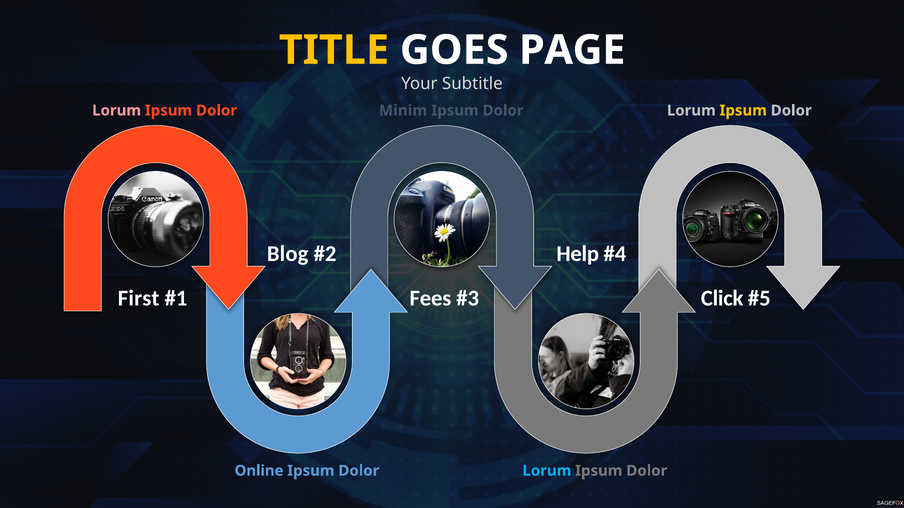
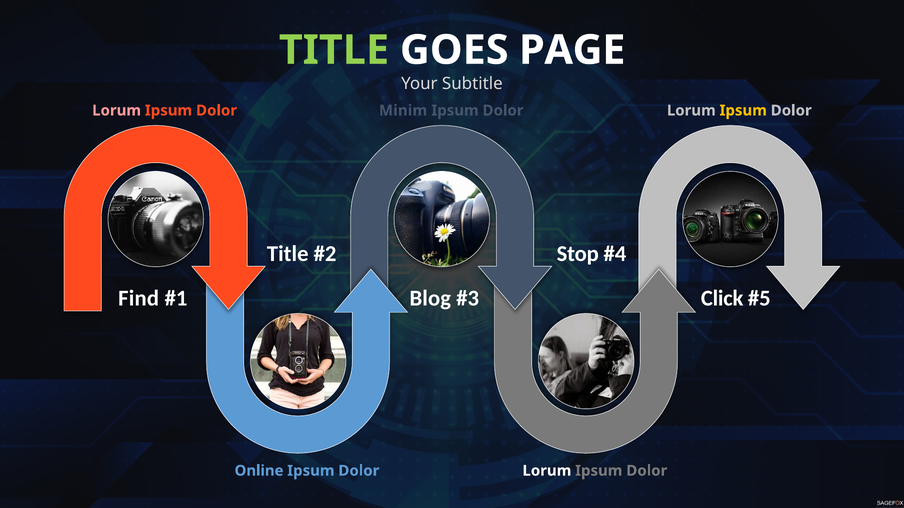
TITLE colour: yellow -> light green (334, 50)
Blog: Blog -> Title (288, 254)
Help: Help -> Stop (578, 254)
First: First -> Find (139, 299)
Fees: Fees -> Blog (430, 299)
Lorum colour: light blue -> white (547, 471)
